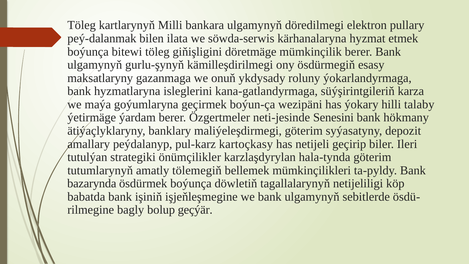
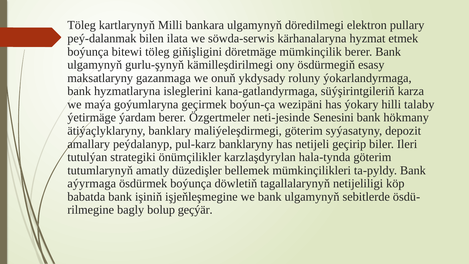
kartoçkasy: kartoçkasy -> banklaryny (246, 144)
tölemegiň: tölemegiň -> düzedişler (197, 170)
bazarynda: bazarynda -> aýyrmaga (92, 183)
